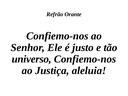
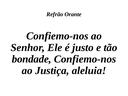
universo: universo -> bondade (32, 59)
